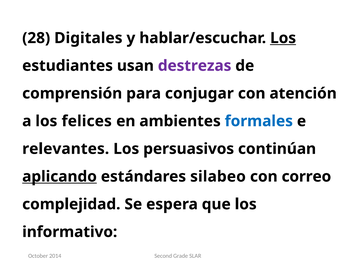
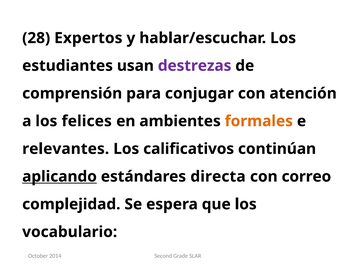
Digitales: Digitales -> Expertos (88, 38)
Los underline: present -> none (283, 38)
formales colour: blue -> orange (259, 121)
persuasivos: persuasivos -> calificativos (189, 149)
silabeo: silabeo -> directa (218, 177)
informativo: informativo -> vocabulario (70, 232)
